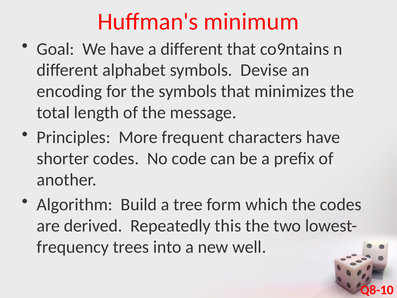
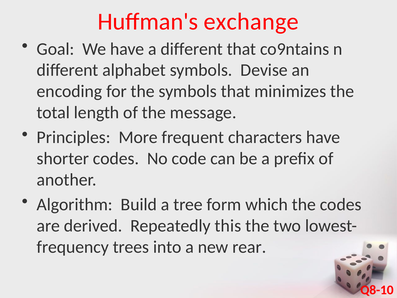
minimum: minimum -> exchange (251, 22)
well: well -> rear (249, 247)
